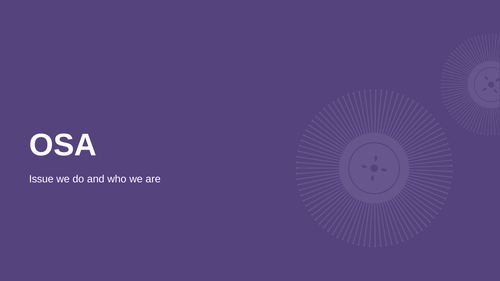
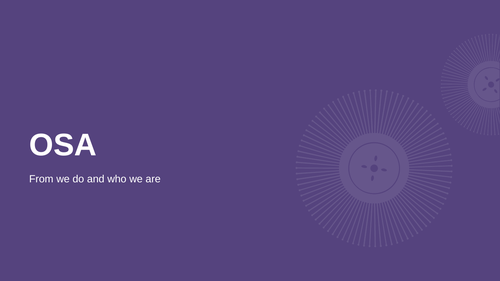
Issue: Issue -> From (41, 179)
